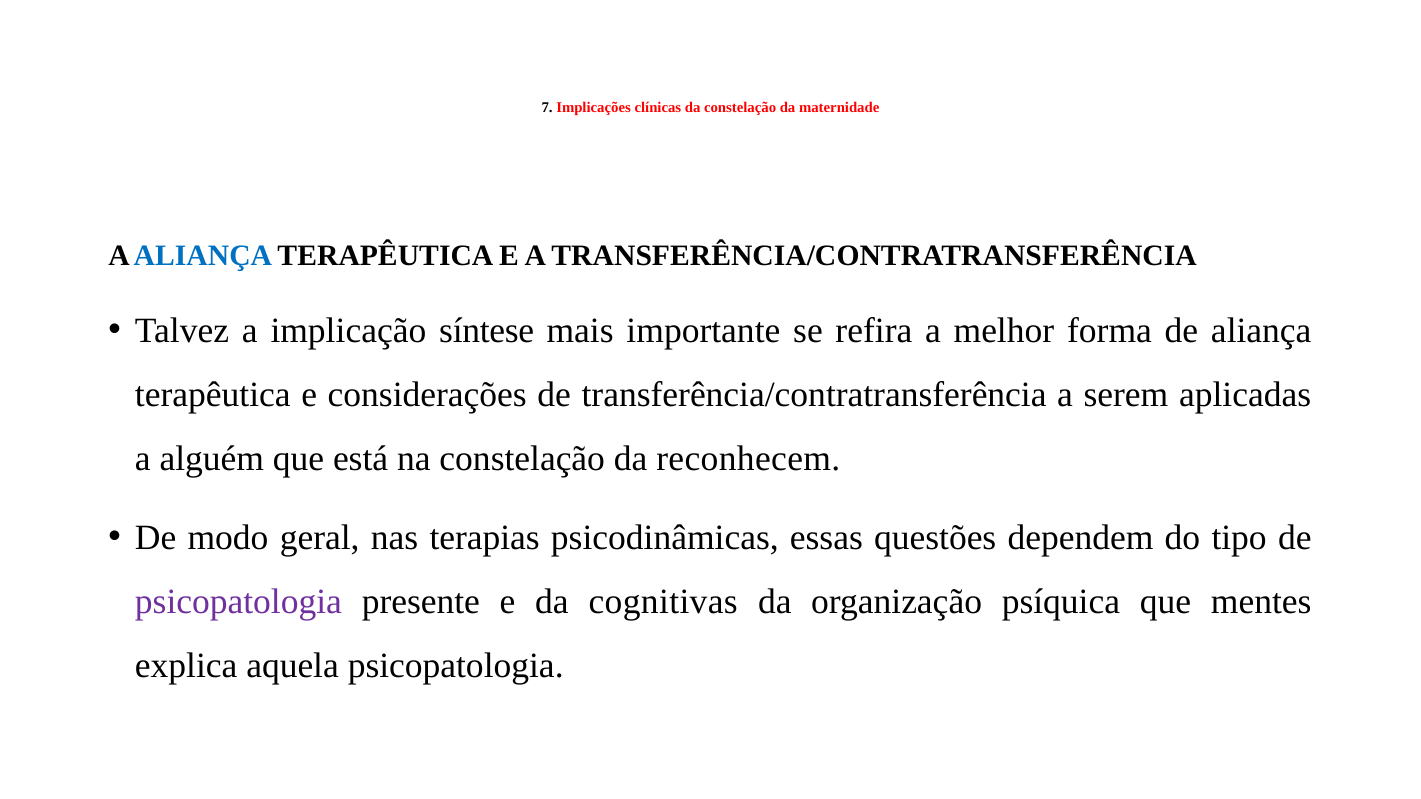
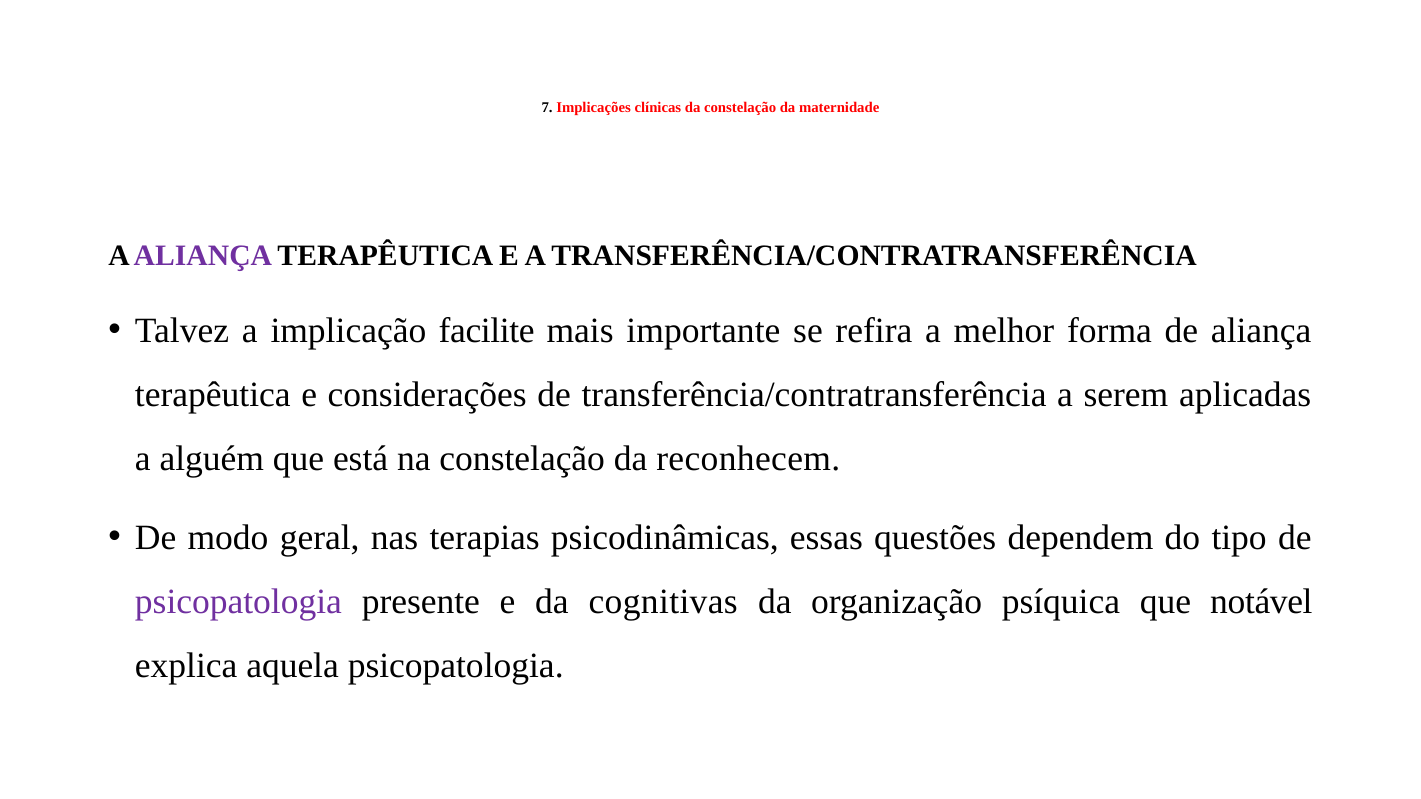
ALIANÇA colour: blue -> purple (203, 256)
síntese: síntese -> facilite (487, 331)
mentes: mentes -> notável (1261, 602)
